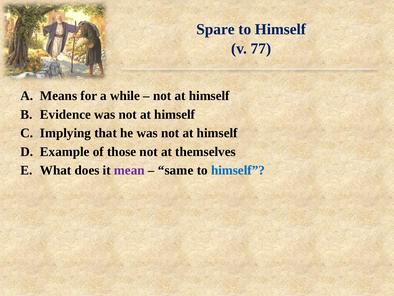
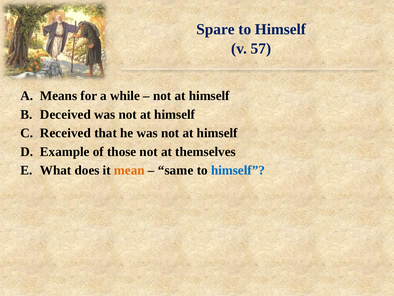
77: 77 -> 57 (261, 49)
Evidence: Evidence -> Deceived (65, 114)
Implying: Implying -> Received (65, 133)
mean colour: purple -> orange (129, 170)
